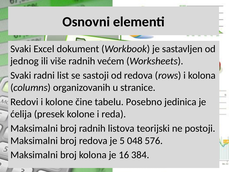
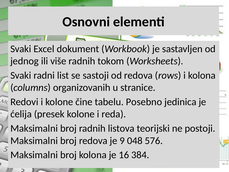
većem: većem -> tokom (111, 61)
5: 5 -> 9 (122, 140)
